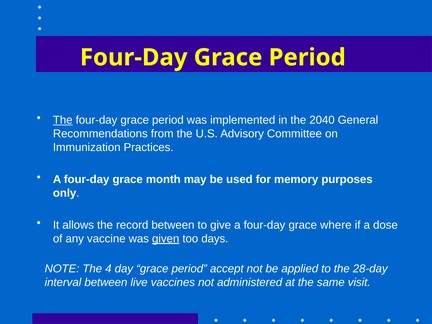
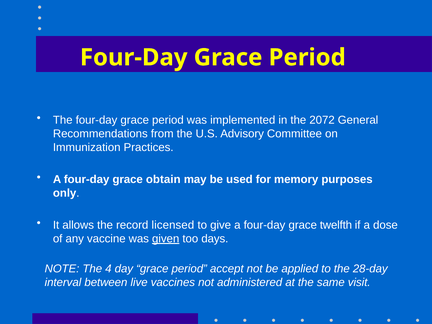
The underline: present -> none (63, 120)
2040: 2040 -> 2072 (322, 120)
month: month -> obtain (163, 179)
record between: between -> licensed (173, 225)
where: where -> twelfth (336, 225)
